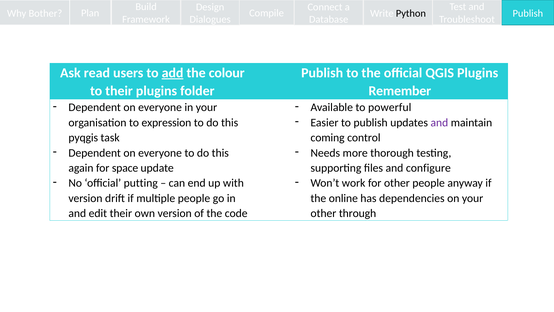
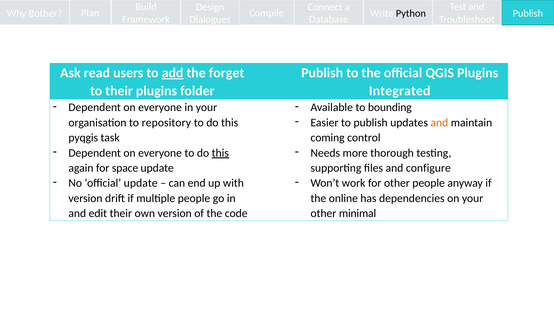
colour: colour -> forget (227, 73)
Remember: Remember -> Integrated (400, 91)
powerful: powerful -> bounding (390, 107)
and colour: purple -> orange (439, 122)
expression: expression -> repository (166, 122)
this underline: none -> present (220, 153)
official putting: putting -> update (141, 183)
through: through -> minimal (358, 213)
